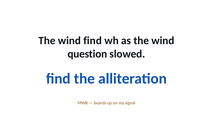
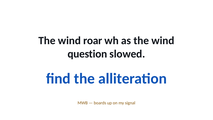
wind find: find -> roar (93, 40)
